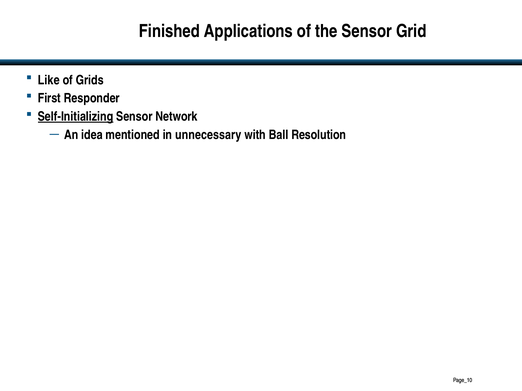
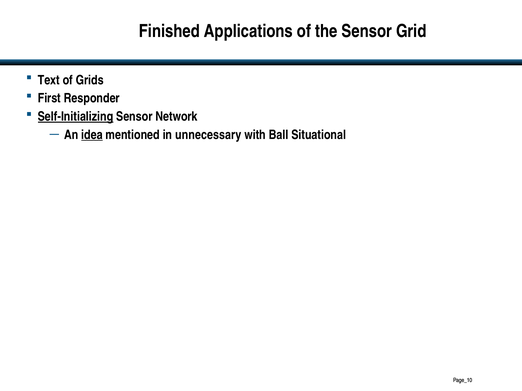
Like: Like -> Text (49, 80)
idea underline: none -> present (92, 135)
Resolution: Resolution -> Situational (319, 135)
